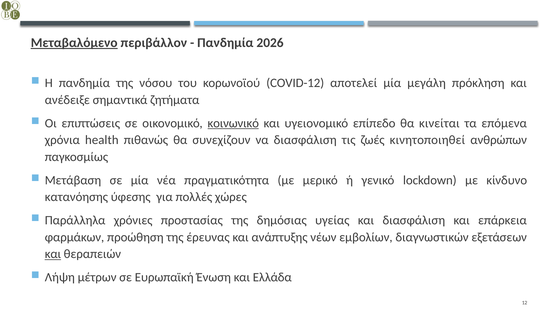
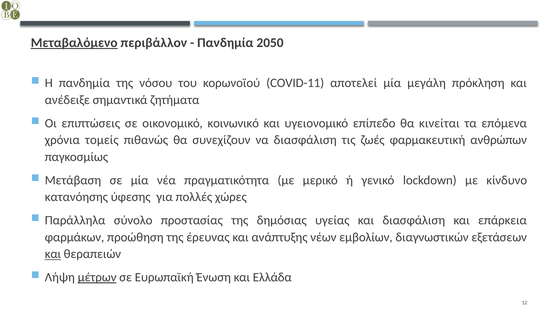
2026: 2026 -> 2050 (270, 43)
COVID-12: COVID-12 -> COVID-11 (295, 83)
κοινωνικό underline: present -> none (233, 123)
health: health -> τομείς (102, 140)
κινητοποιηθεί: κινητοποιηθεί -> φαρμακευτική (427, 140)
χρόνιες: χρόνιες -> σύνολο (133, 220)
μέτρων underline: none -> present (97, 277)
